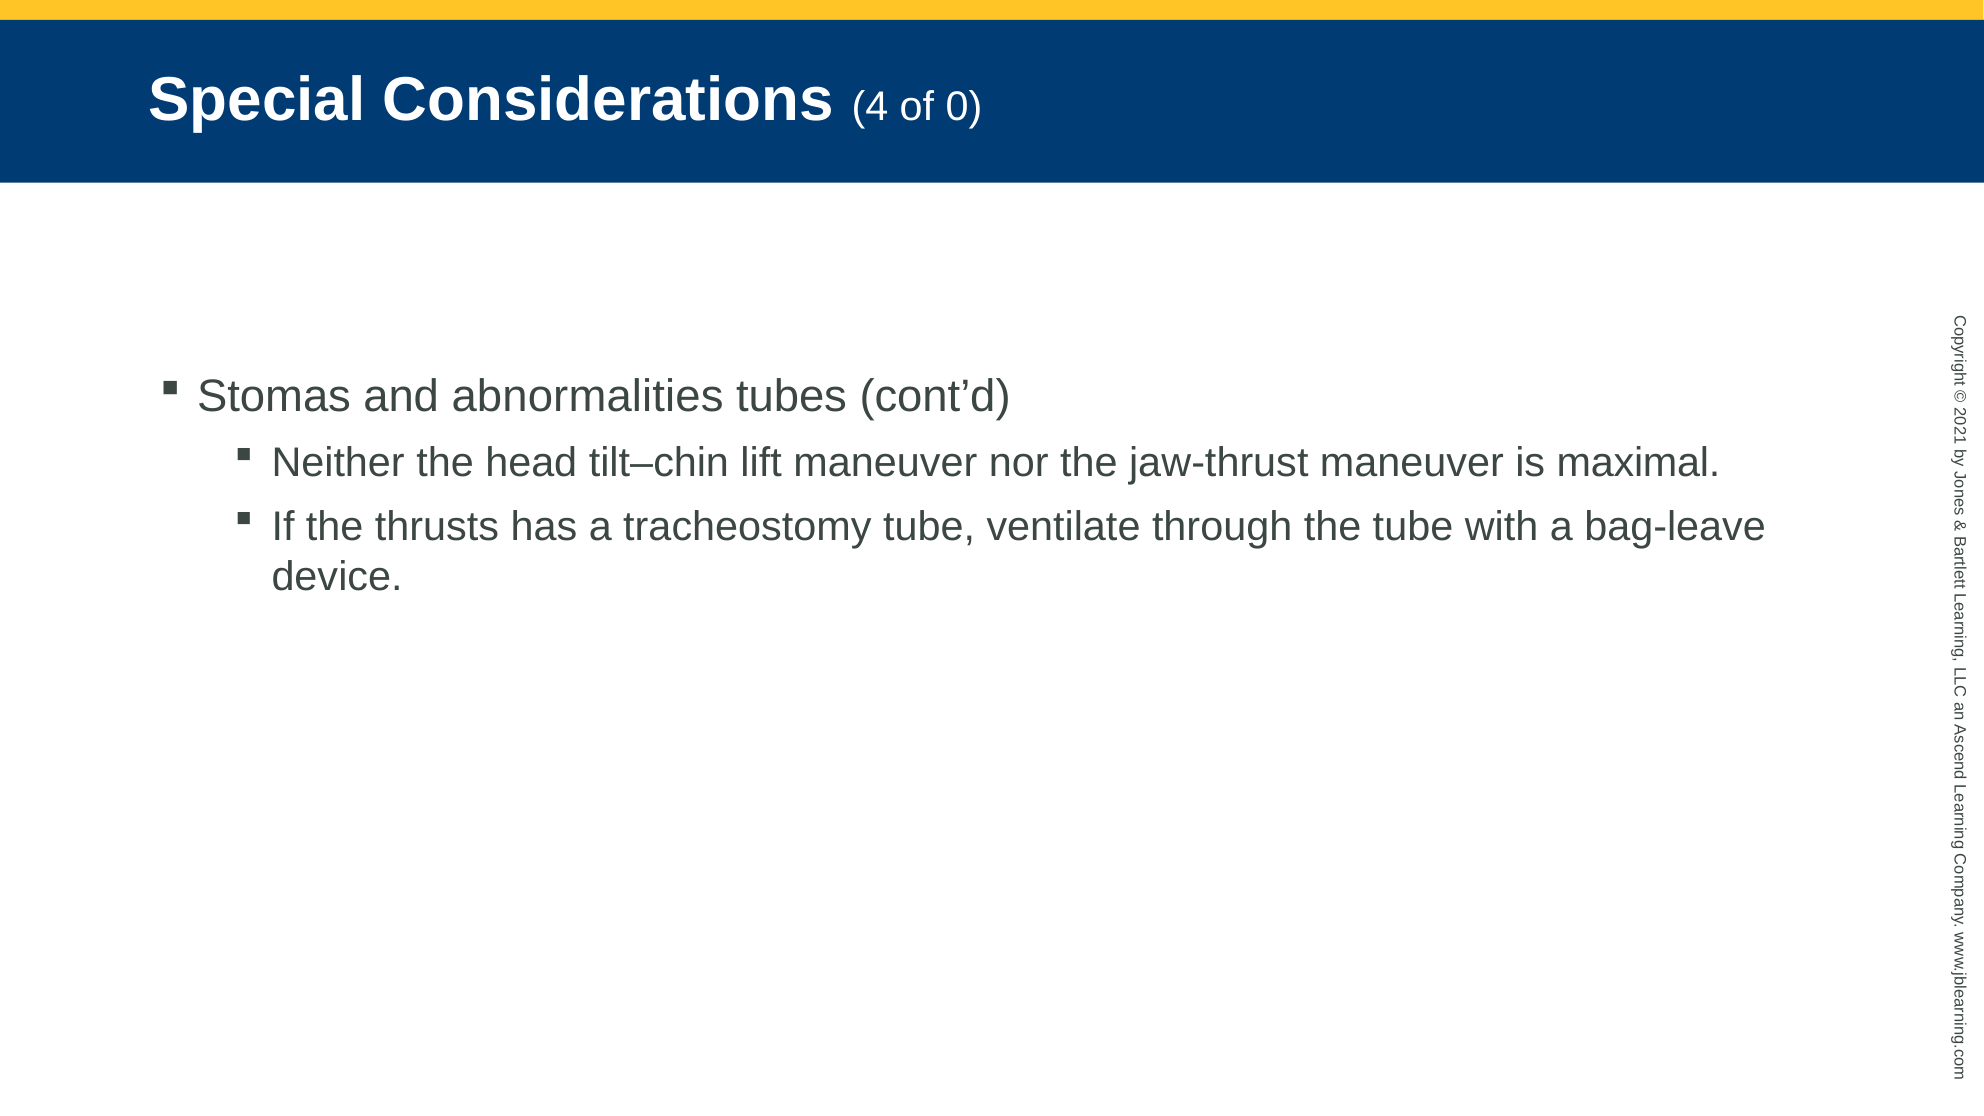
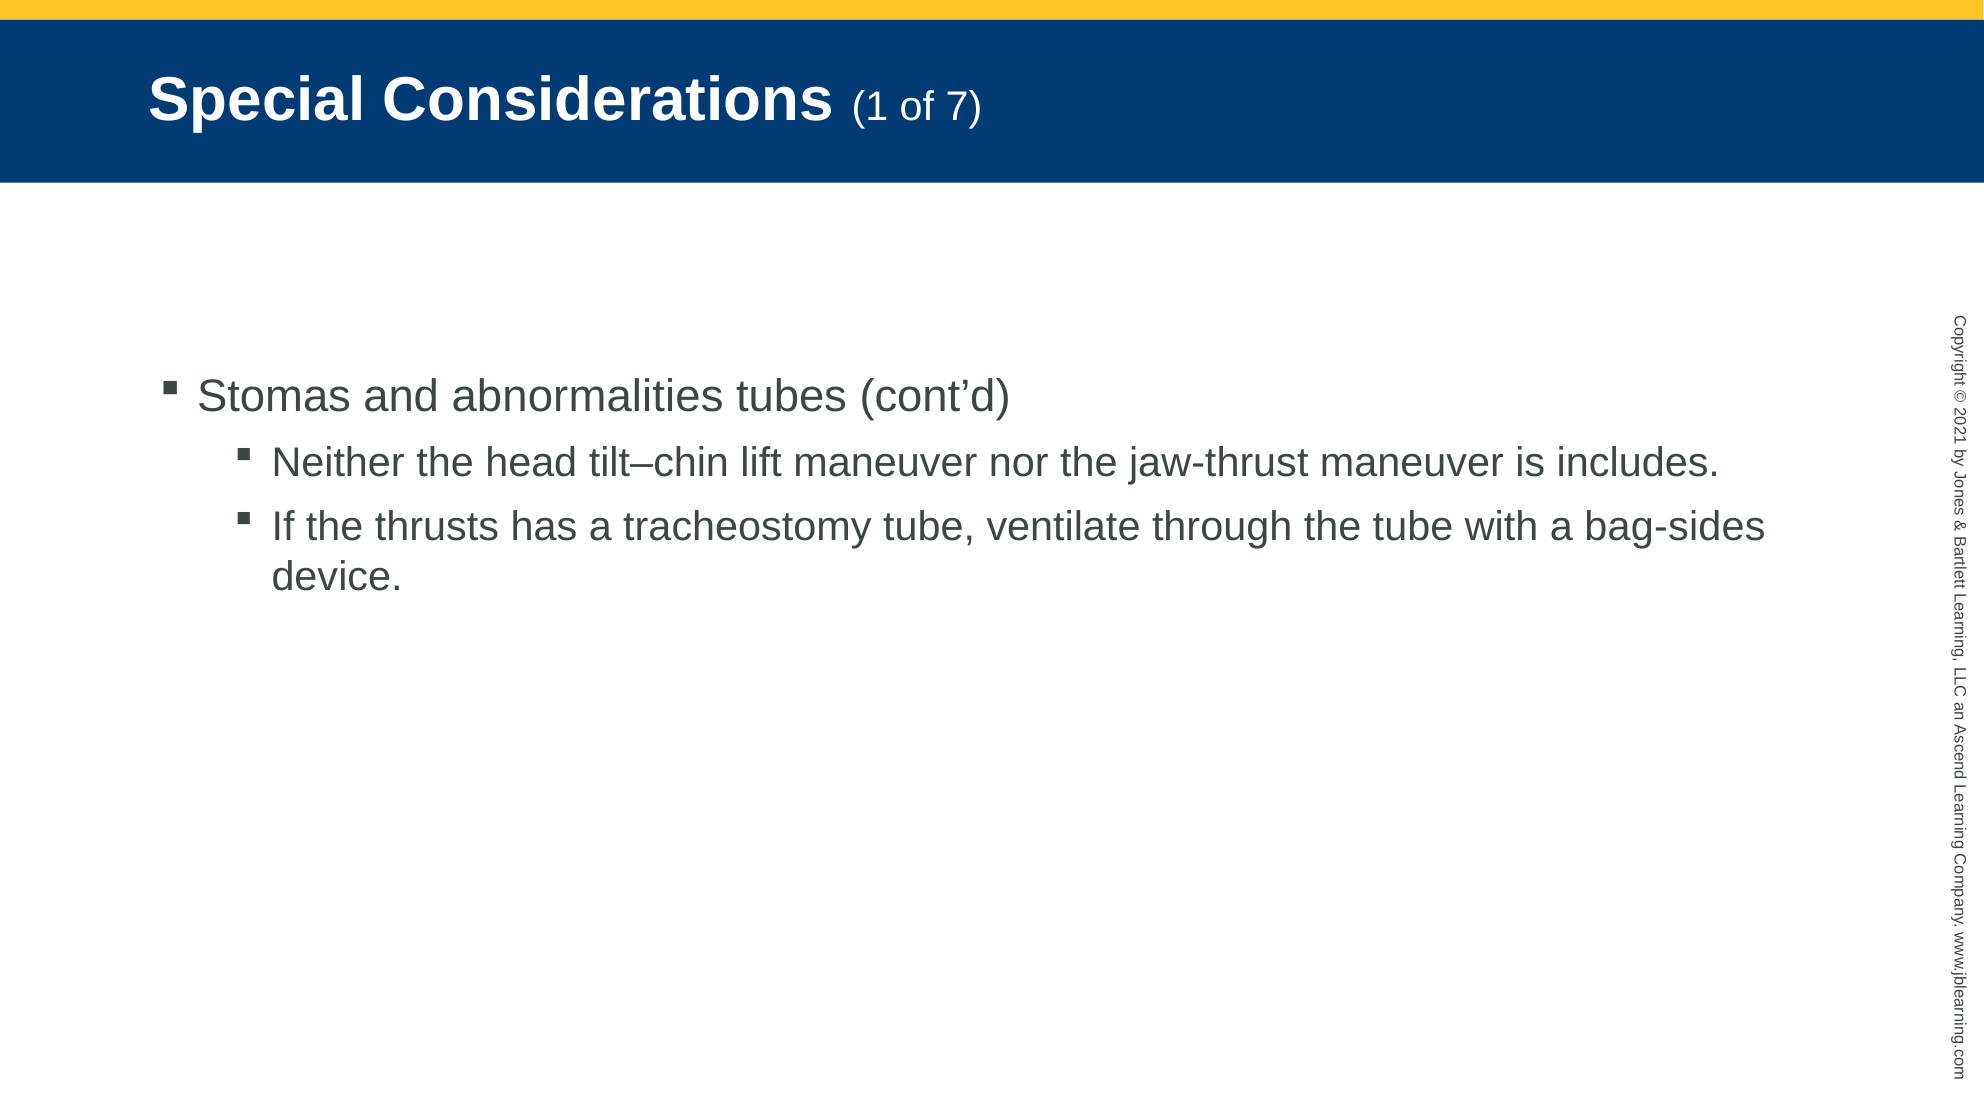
Considerations 4: 4 -> 1 (870, 107)
of 0: 0 -> 7 (964, 107)
maximal: maximal -> includes (1638, 463)
bag-leave: bag-leave -> bag-sides (1675, 527)
